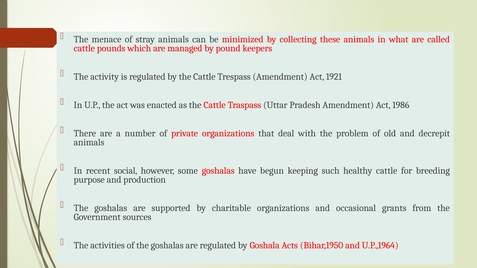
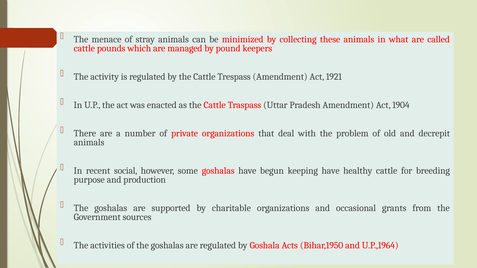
1986: 1986 -> 1904 (401, 105)
keeping such: such -> have (331, 171)
